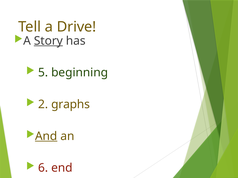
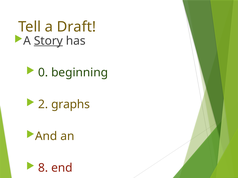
Drive: Drive -> Draft (76, 27)
5: 5 -> 0 (43, 73)
And underline: present -> none (46, 137)
6: 6 -> 8 (43, 168)
